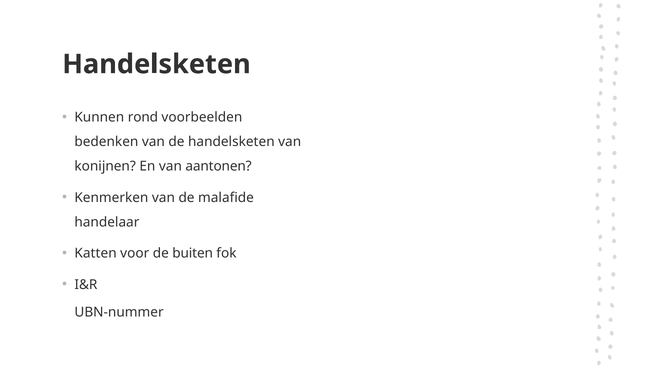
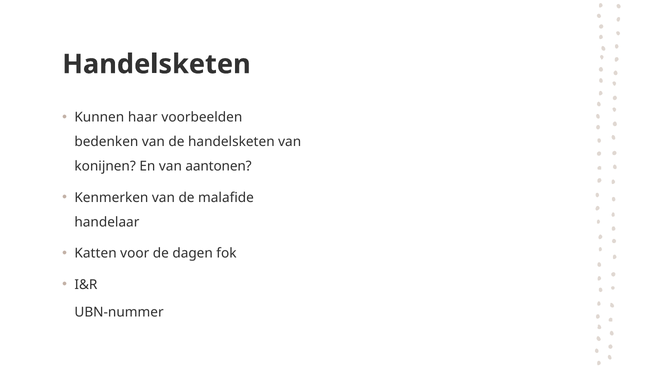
rond: rond -> haar (143, 118)
buiten: buiten -> dagen (193, 254)
